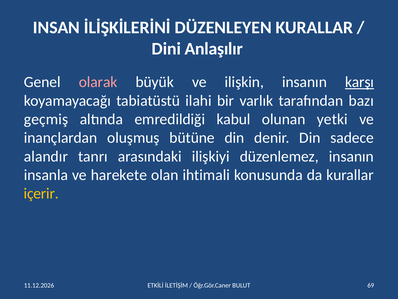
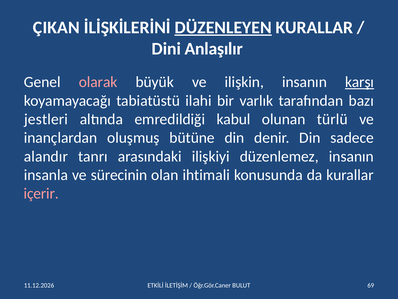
INSAN: INSAN -> ÇIKAN (56, 27)
DÜZENLEYEN underline: none -> present (223, 27)
geçmiş: geçmiş -> jestleri (46, 119)
yetki: yetki -> türlü (332, 119)
harekete: harekete -> sürecinin (119, 175)
içerir colour: yellow -> pink (41, 193)
